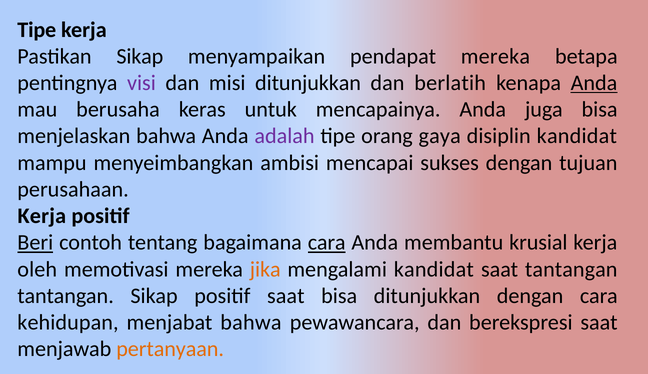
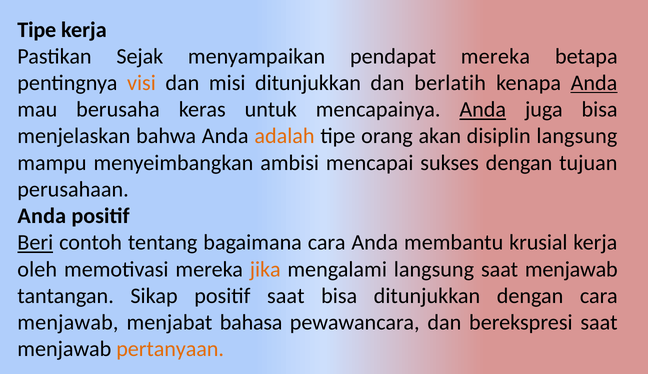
Pastikan Sikap: Sikap -> Sejak (140, 56)
visi colour: purple -> orange (141, 83)
Anda underline: none -> present (483, 110)
adalah colour: purple -> orange (284, 136)
gaya: gaya -> akan (440, 136)
disiplin kandidat: kandidat -> langsung (577, 136)
Kerja: Kerja -> Anda (42, 216)
cara underline: present -> none (327, 242)
mengalami kandidat: kandidat -> langsung (434, 269)
tantangan: tantangan -> menjawab (571, 269)
kehidupan: kehidupan -> menjawab (68, 322)
menjabat bahwa: bahwa -> bahasa (251, 322)
